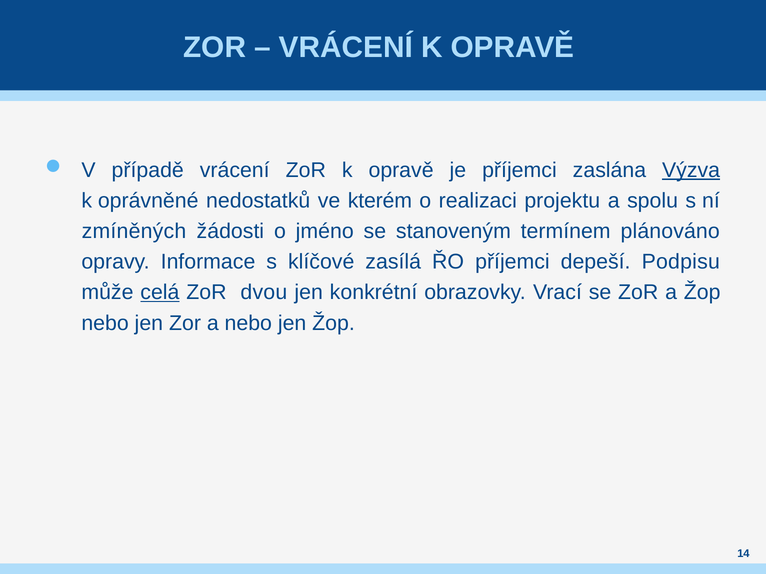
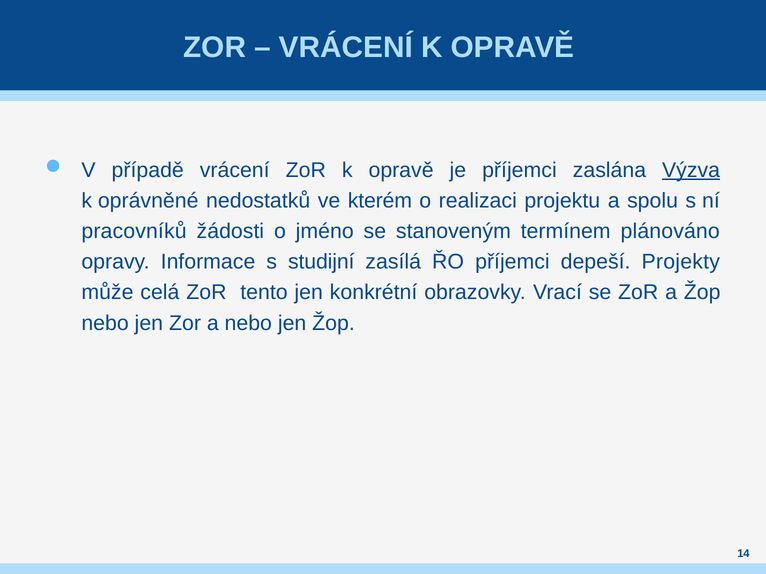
zmíněných: zmíněných -> pracovníků (134, 231)
klíčové: klíčové -> studijní (321, 262)
Podpisu: Podpisu -> Projekty (681, 262)
celá underline: present -> none (160, 293)
dvou: dvou -> tento (264, 293)
